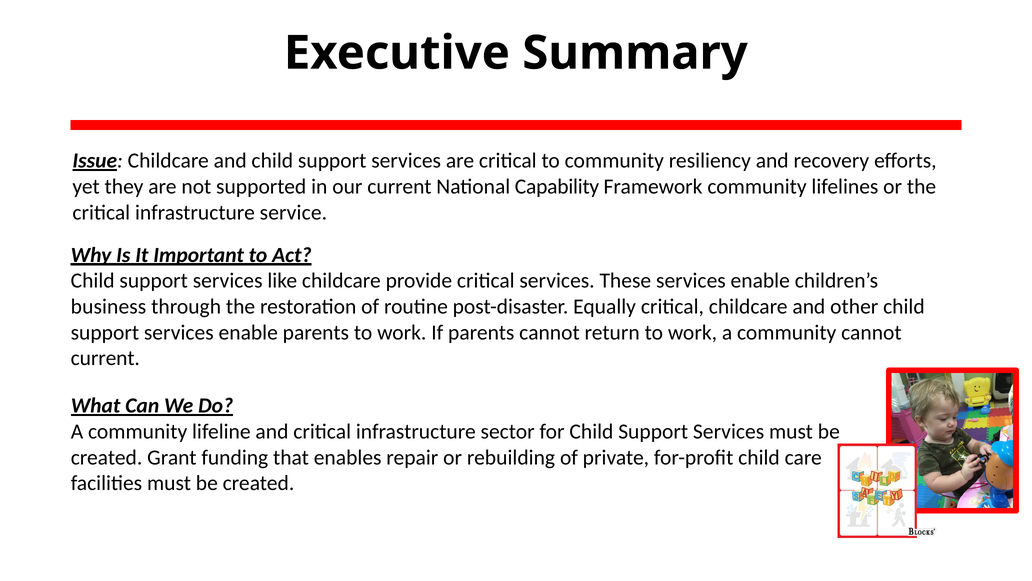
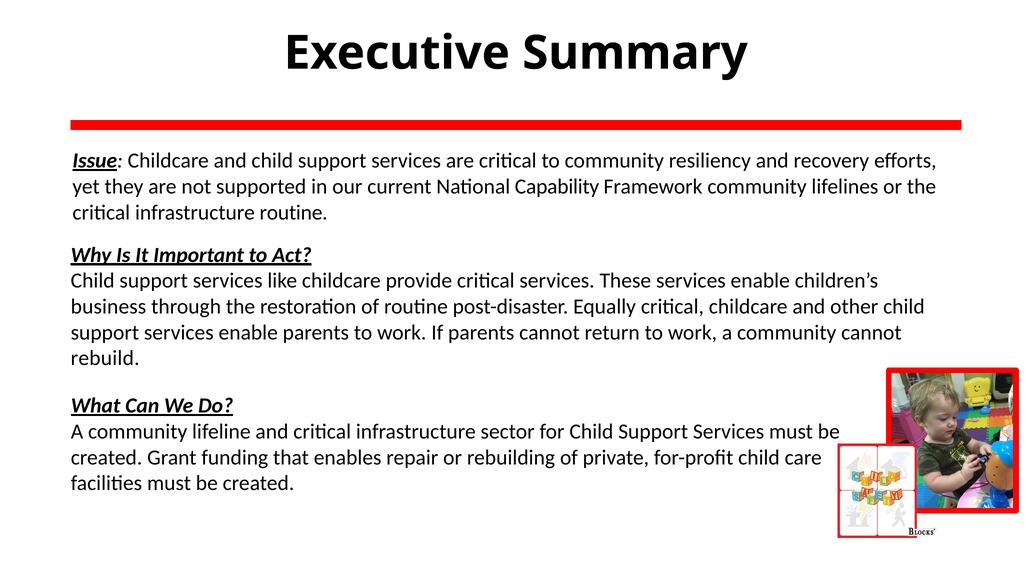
infrastructure service: service -> routine (294, 212)
current: current -> rebuild (105, 358)
